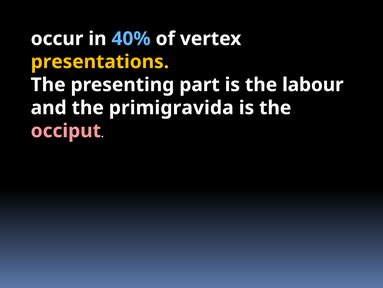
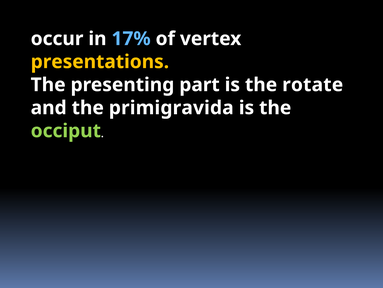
40%: 40% -> 17% (131, 39)
labour: labour -> rotate (313, 85)
occiput colour: pink -> light green (66, 131)
